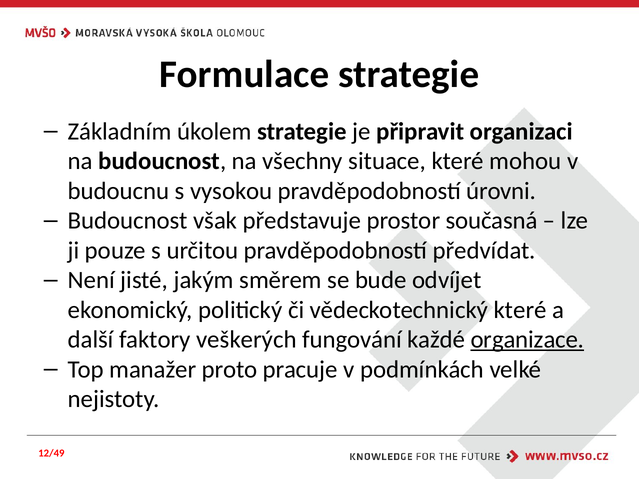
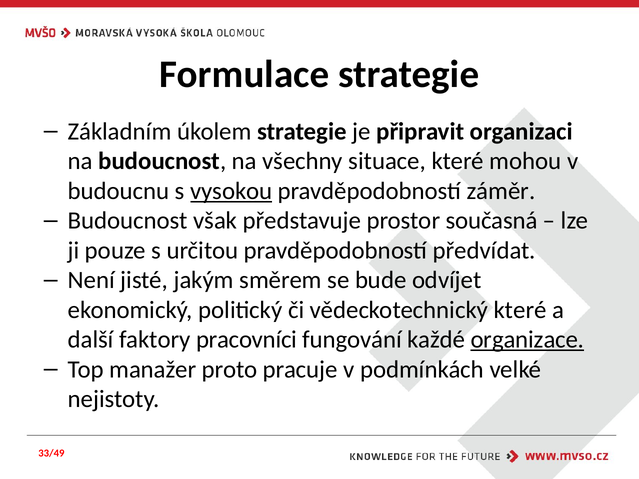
vysokou underline: none -> present (231, 191)
úrovni: úrovni -> záměr (501, 191)
veškerých: veškerých -> pracovníci (247, 340)
12/49: 12/49 -> 33/49 (51, 453)
